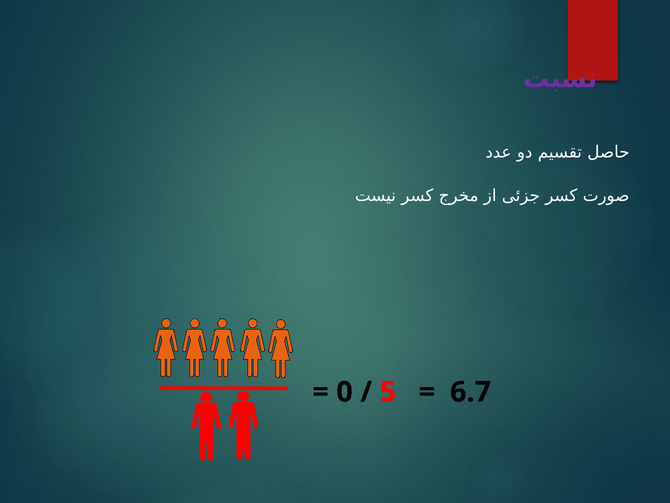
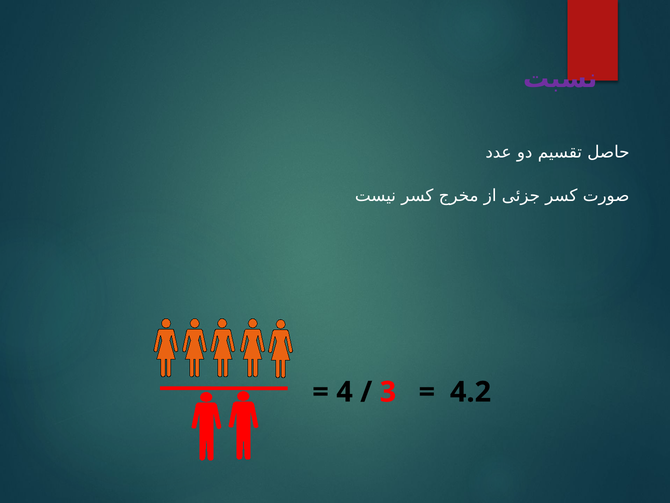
0: 0 -> 4 (345, 392)
5: 5 -> 3 (388, 392)
6.7: 6.7 -> 4.2 (471, 392)
